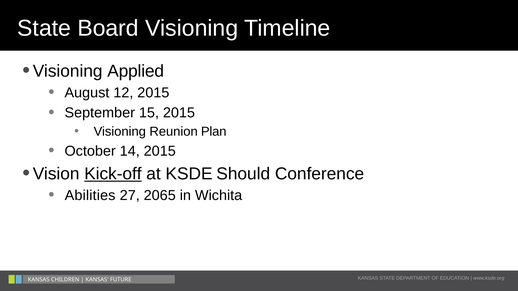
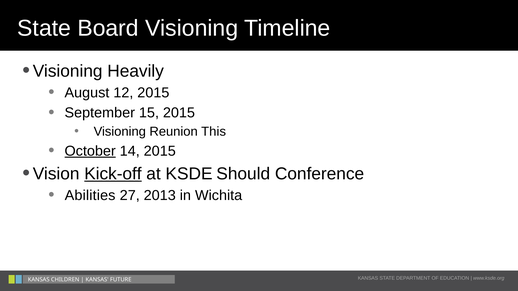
Applied: Applied -> Heavily (136, 71)
Plan: Plan -> This (214, 132)
October underline: none -> present (90, 151)
2065: 2065 -> 2013 (160, 196)
